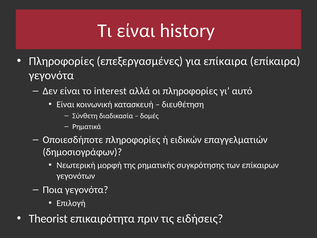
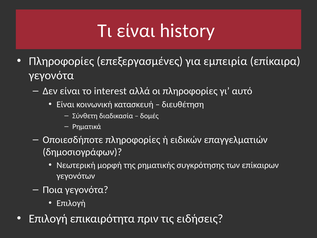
για επίκαιρα: επίκαιρα -> εμπειρία (225, 61)
Theorist: Theorist -> Επιλογή (48, 218)
